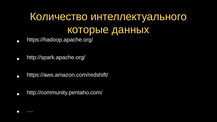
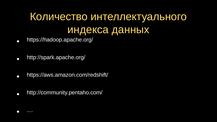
которые: которые -> индекса (88, 30)
